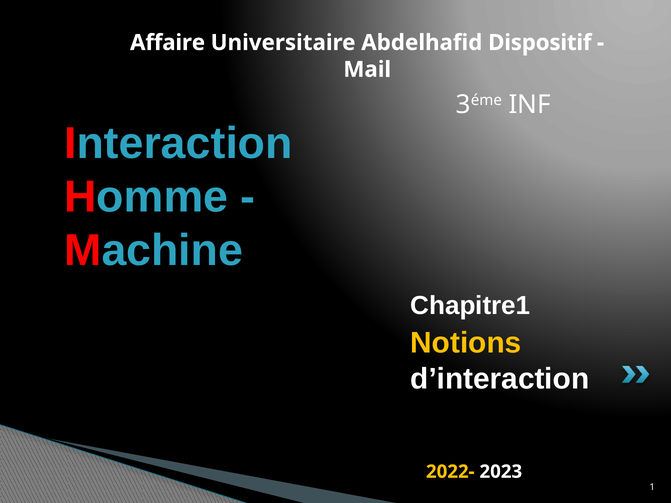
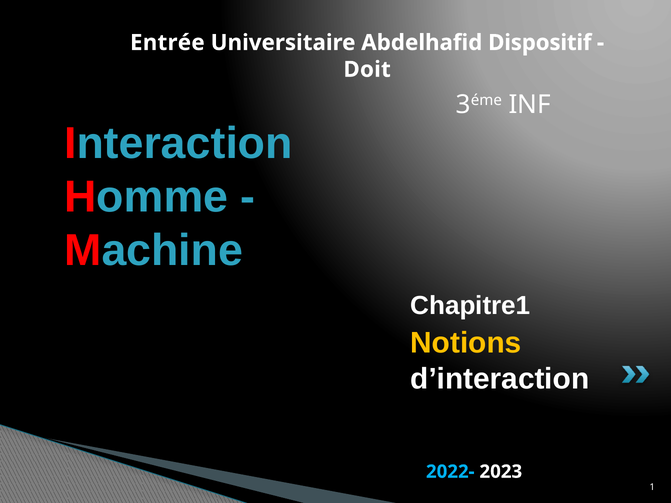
Affaire: Affaire -> Entrée (167, 43)
Mail: Mail -> Doit (367, 70)
2022- colour: yellow -> light blue (450, 472)
